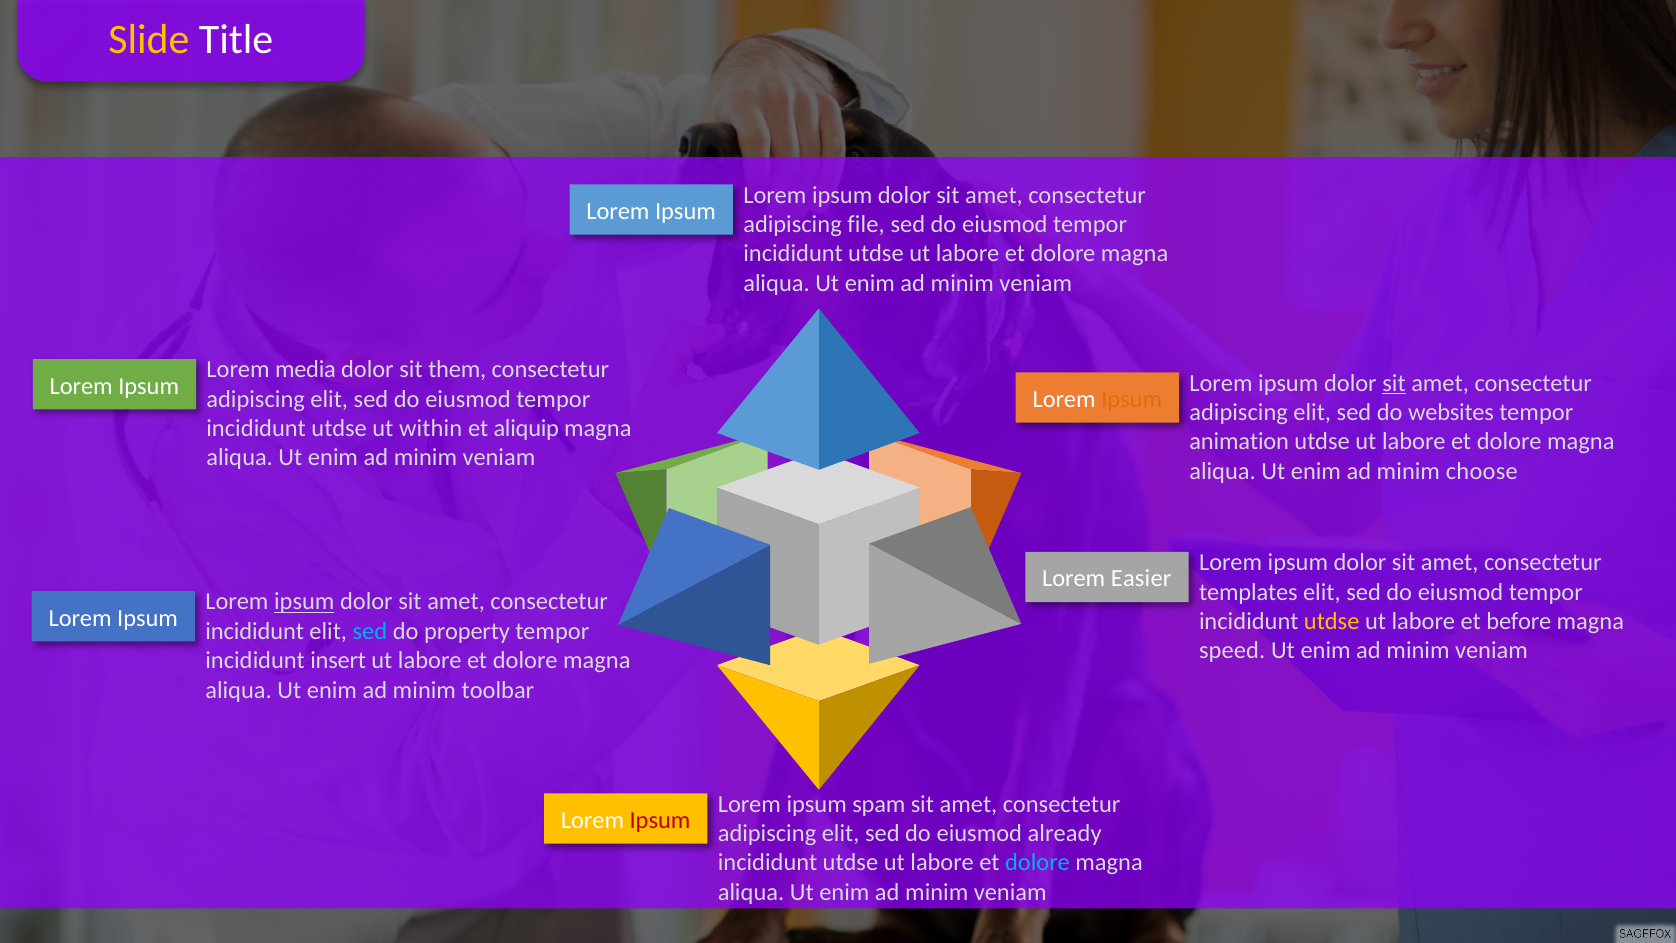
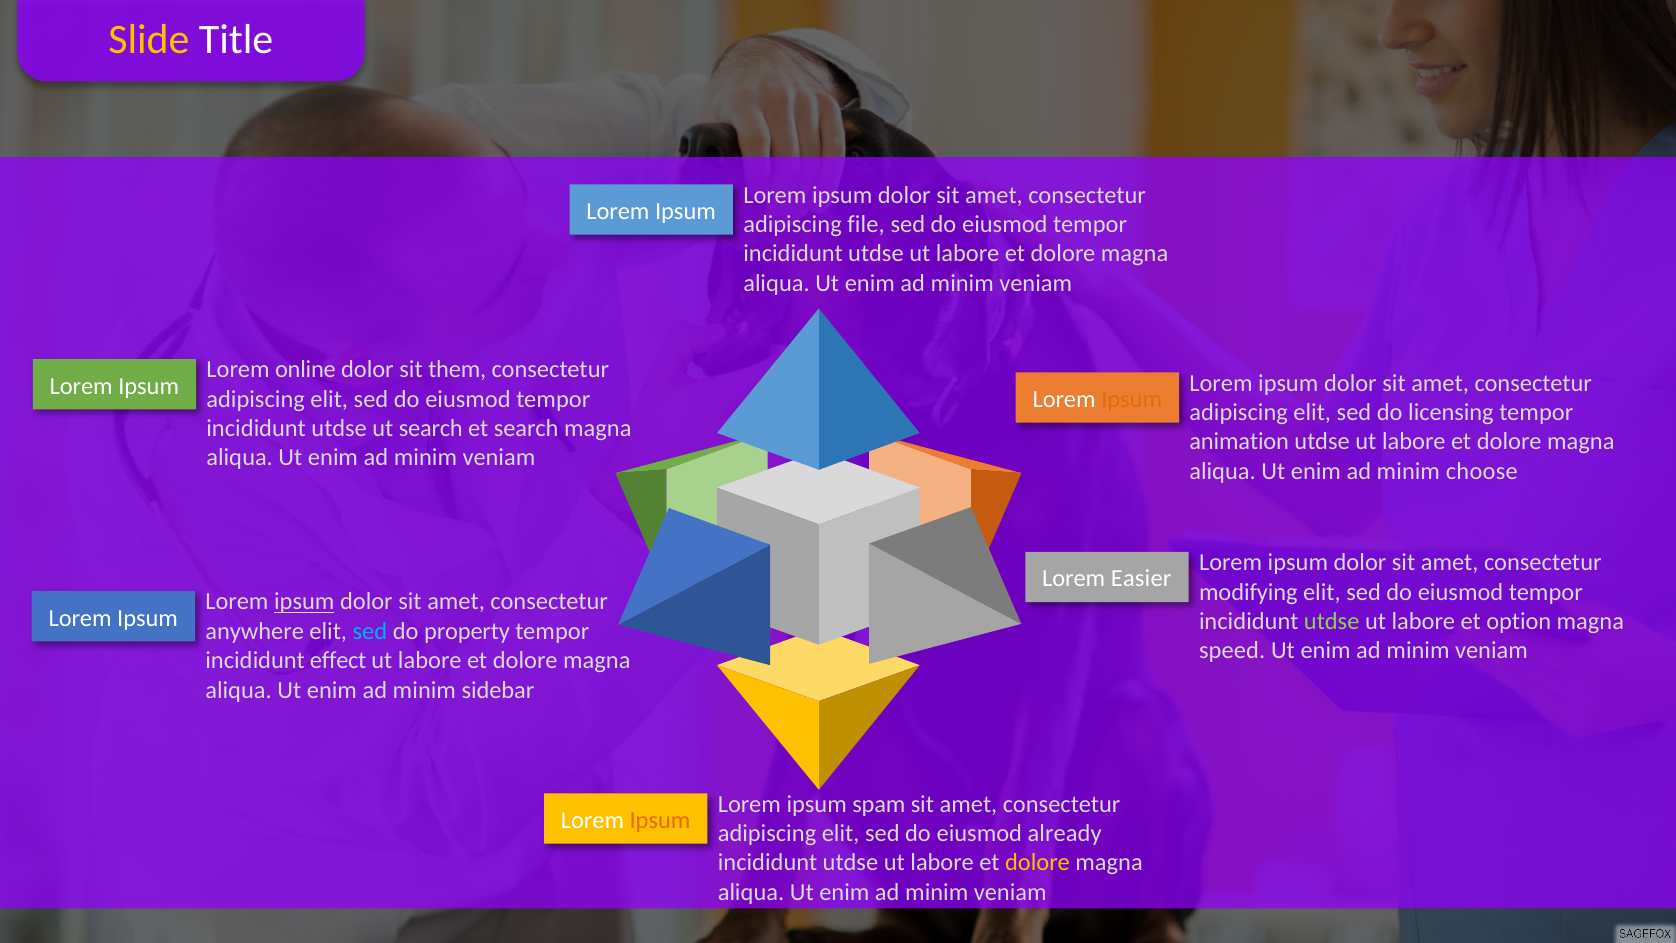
media: media -> online (305, 370)
sit underline: present -> none (1394, 383)
websites: websites -> licensing (1451, 412)
ut within: within -> search (431, 428)
et aliquip: aliquip -> search (526, 428)
templates: templates -> modifying (1248, 592)
utdse colour: yellow -> light green (1332, 621)
before: before -> option (1519, 621)
incididunt: incididunt -> anywhere (255, 631)
insert: insert -> effect (338, 660)
toolbar: toolbar -> sidebar (498, 690)
Ipsum colour: red -> orange (660, 820)
dolore colour: light blue -> yellow (1038, 863)
